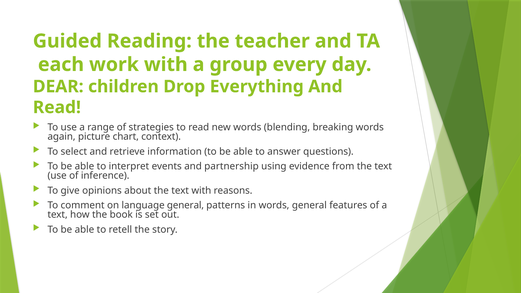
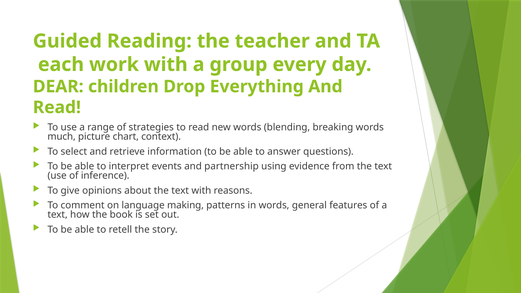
again: again -> much (62, 137)
language general: general -> making (185, 205)
